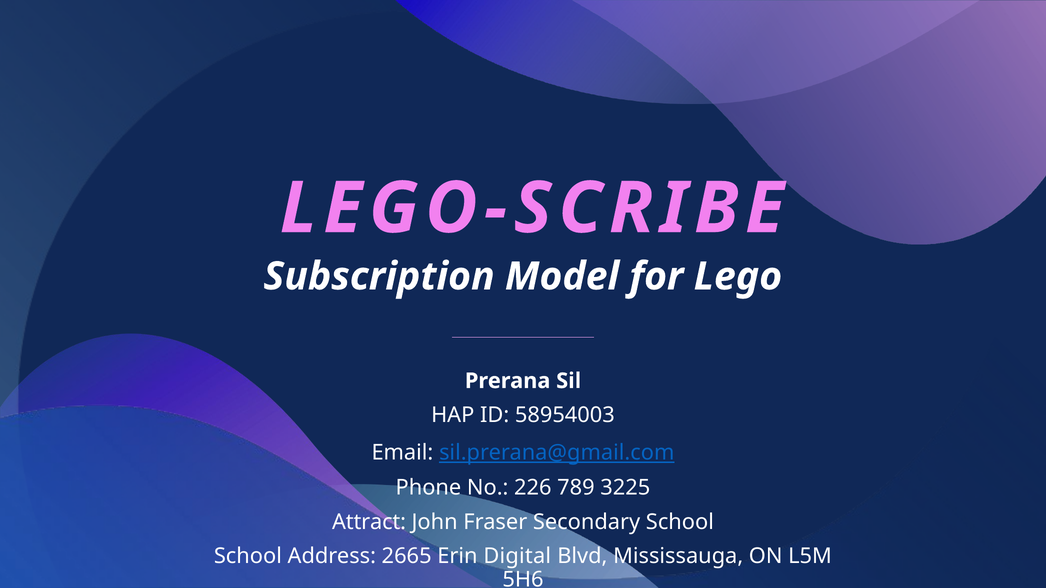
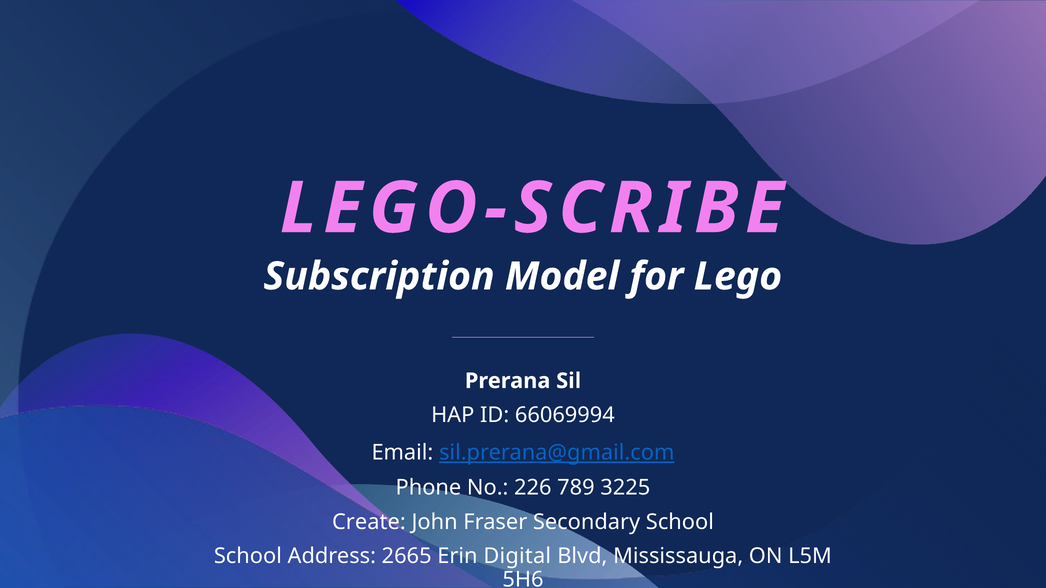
58954003: 58954003 -> 66069994 (565, 416)
Attract: Attract -> Create (369, 522)
